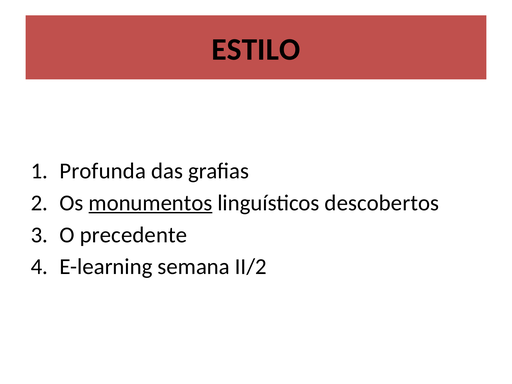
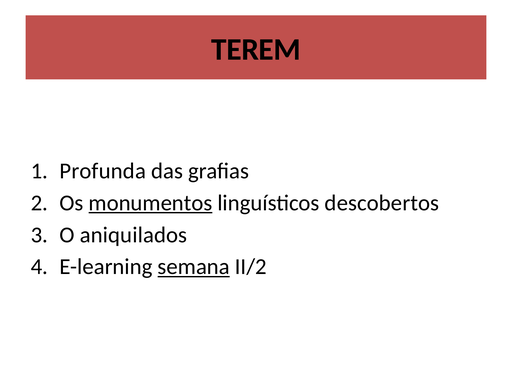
ESTILO: ESTILO -> TEREM (256, 50)
precedente: precedente -> aniquilados (133, 235)
semana underline: none -> present (194, 267)
